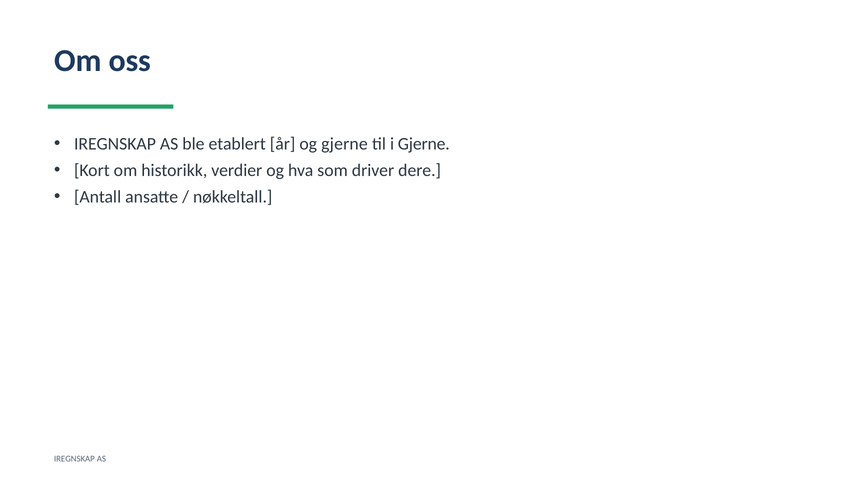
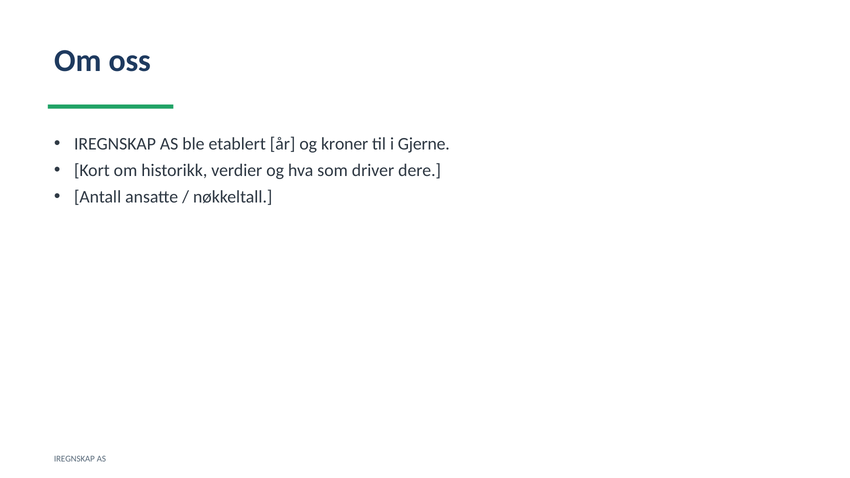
og gjerne: gjerne -> kroner (345, 144)
